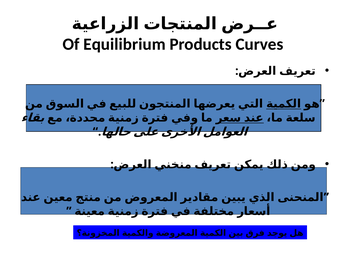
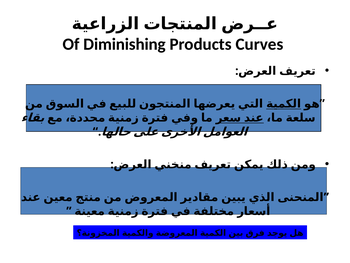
Equilibrium: Equilibrium -> Diminishing (125, 44)
